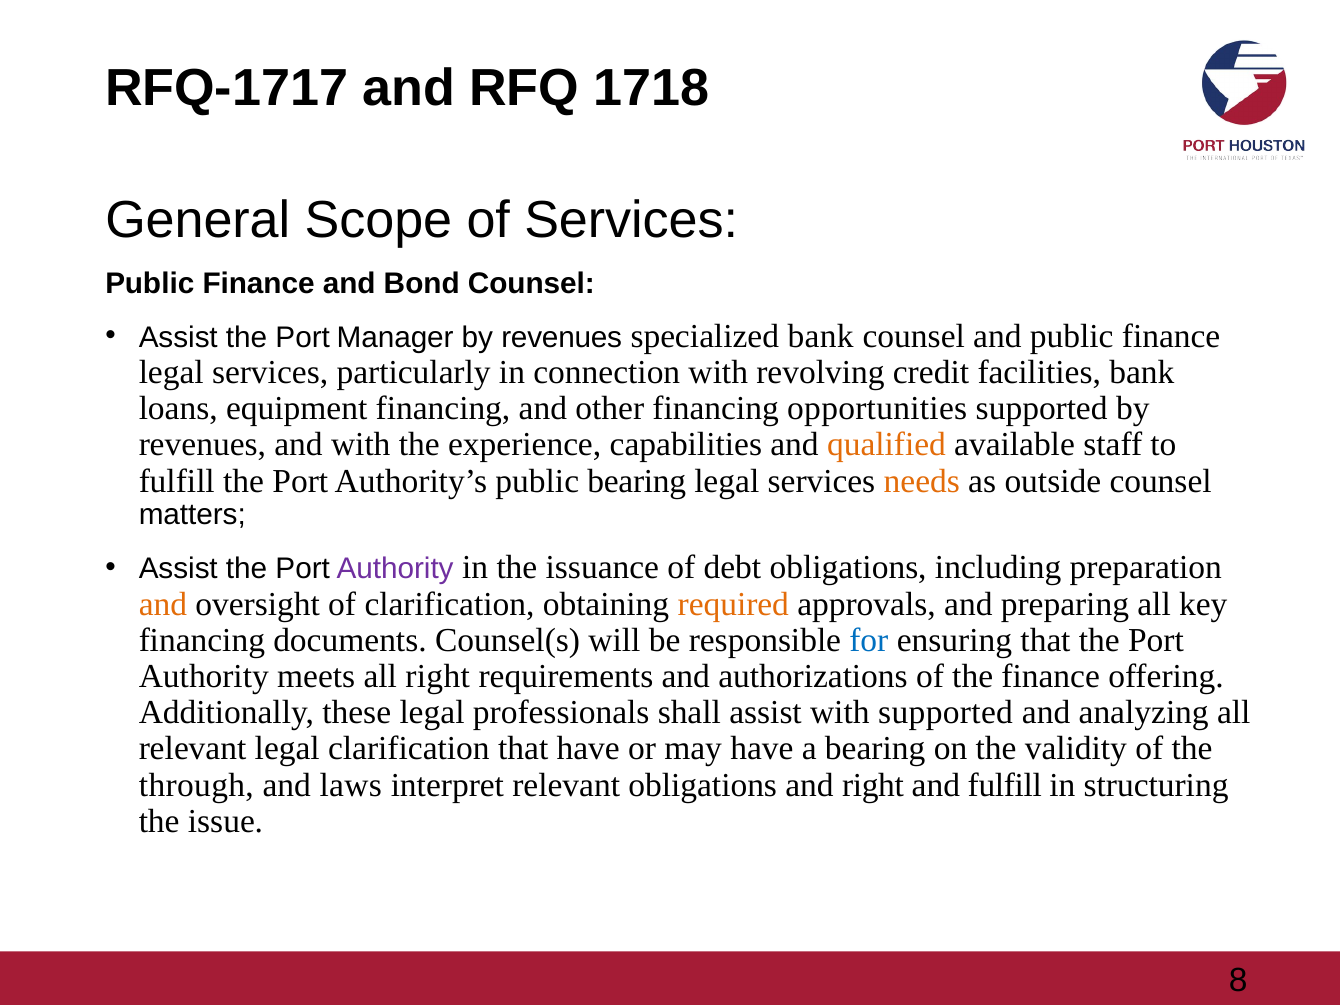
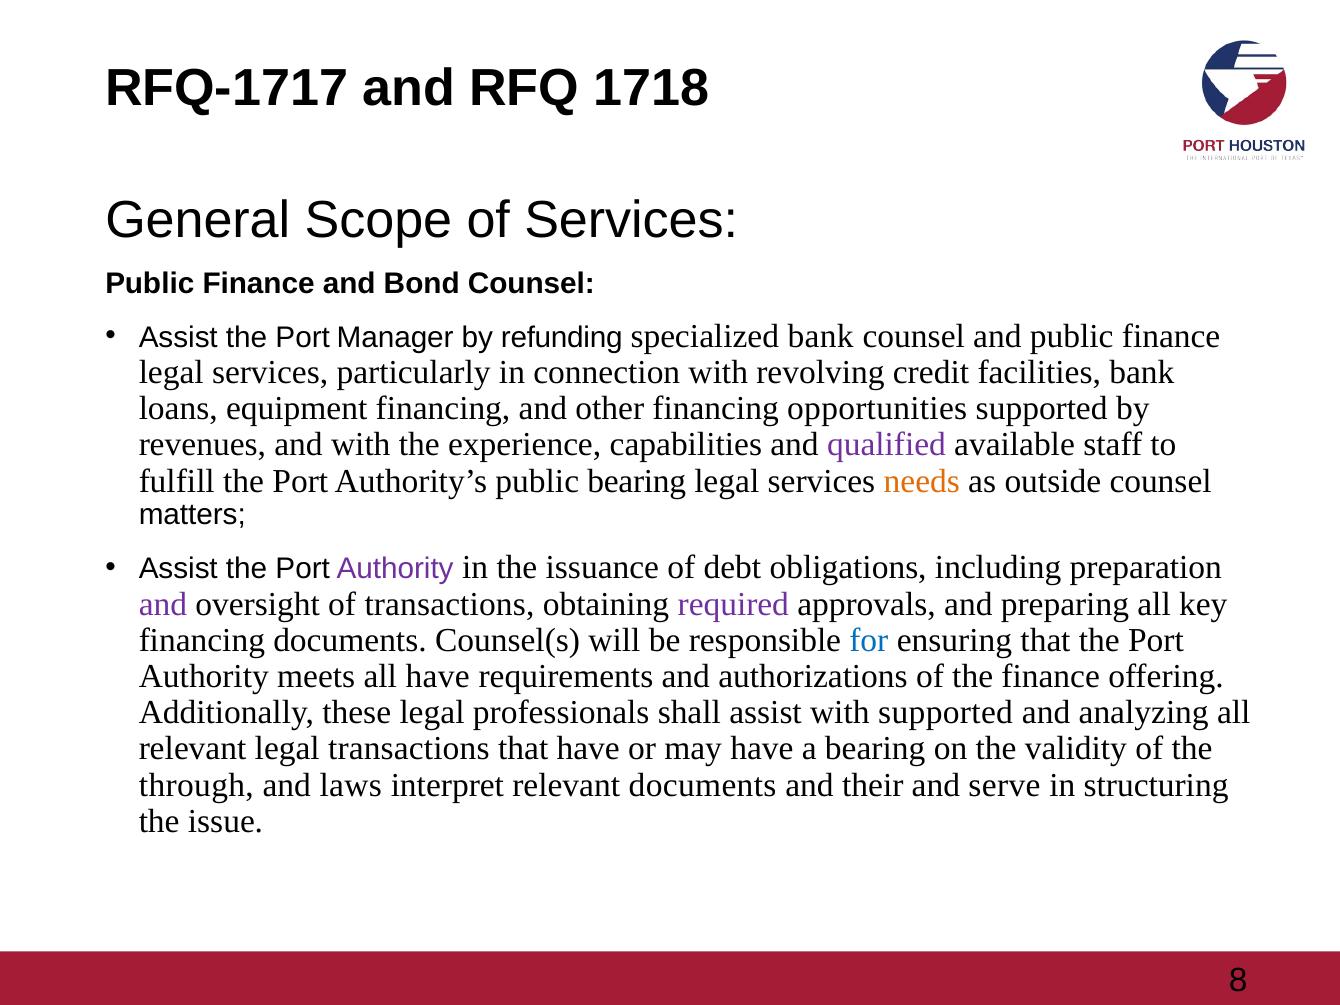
revenues: revenues -> refunding (562, 337)
qualified colour: orange -> purple (887, 445)
and colour: orange -> purple (163, 604)
of clarification: clarification -> transactions (449, 604)
required colour: orange -> purple (733, 604)
all right: right -> have (438, 676)
legal clarification: clarification -> transactions (409, 749)
relevant obligations: obligations -> documents (703, 785)
and right: right -> their (873, 785)
and fulfill: fulfill -> serve (1004, 785)
